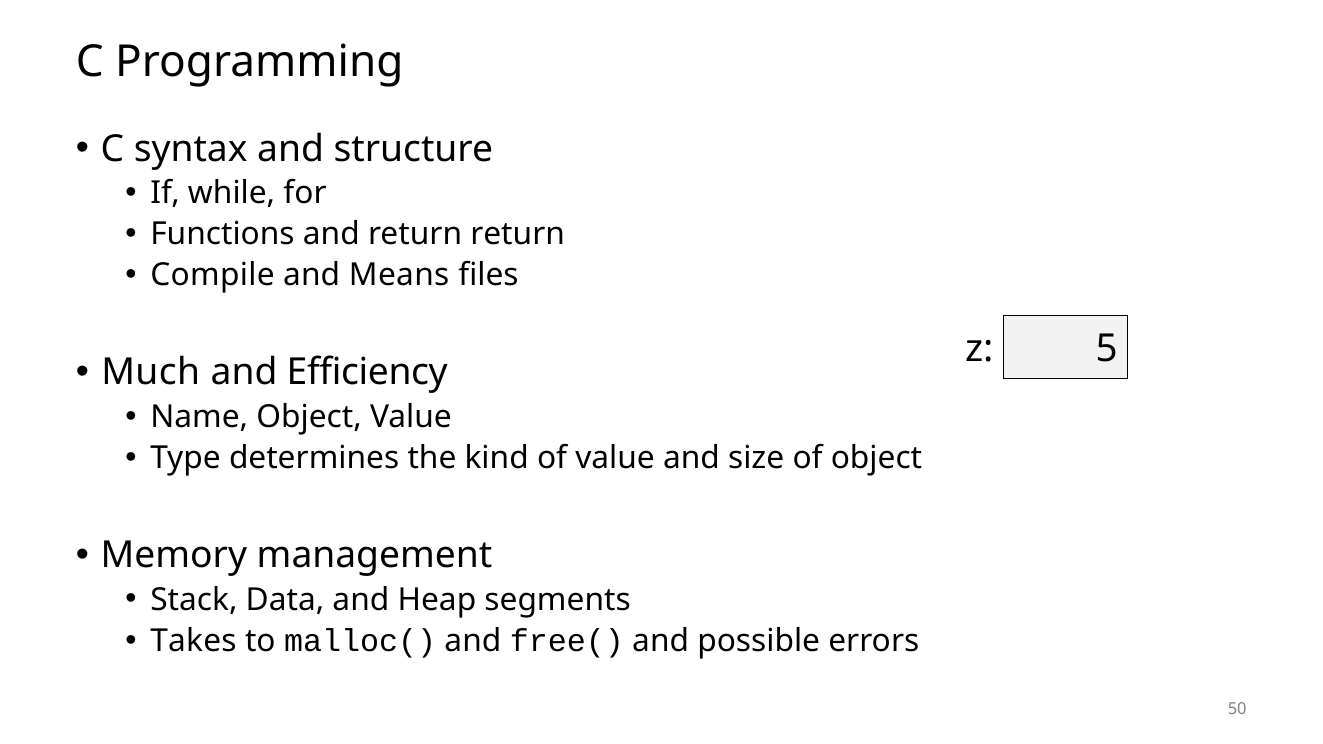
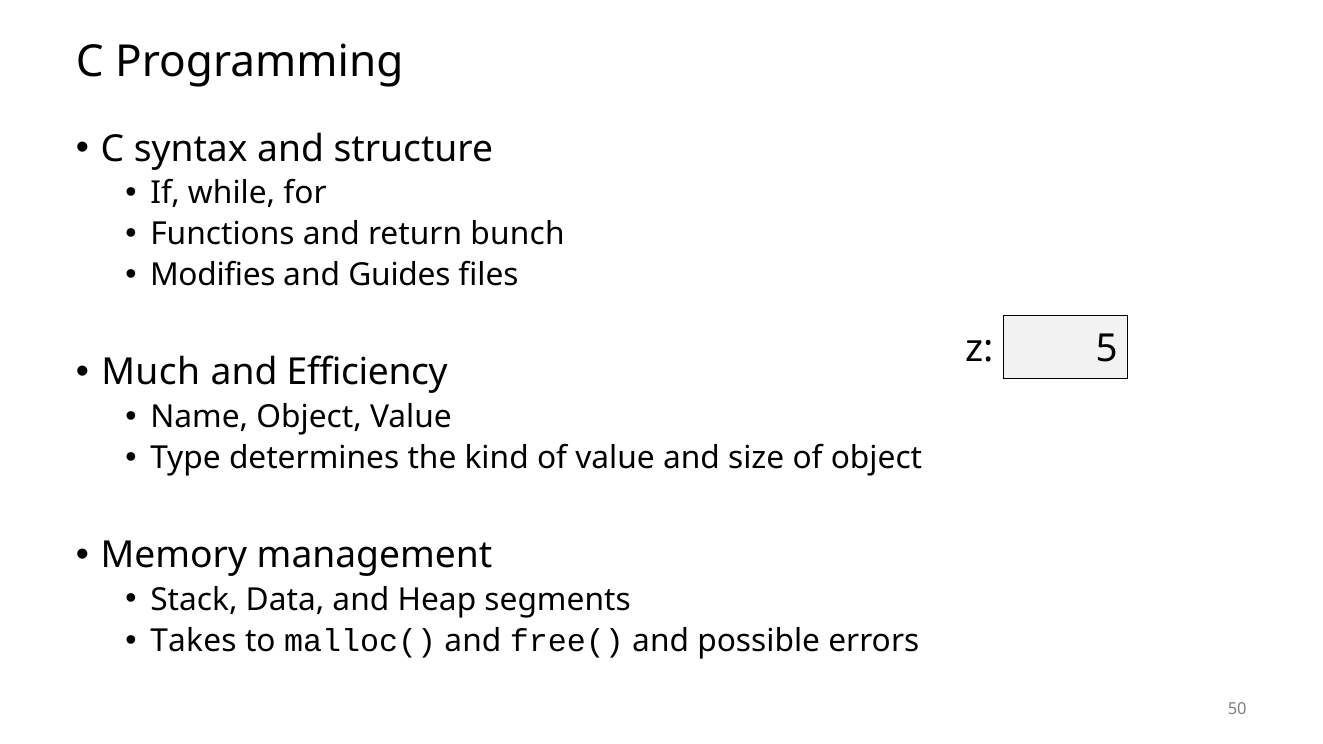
return return: return -> bunch (517, 234)
Compile: Compile -> Modifies (213, 275)
Means: Means -> Guides (399, 275)
